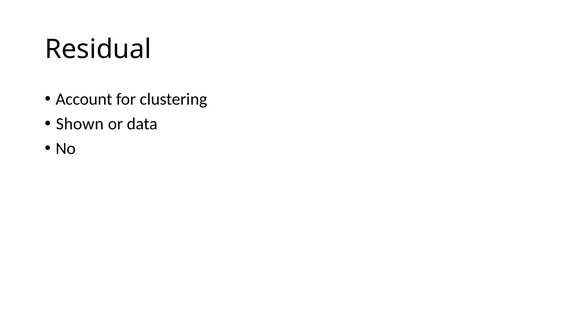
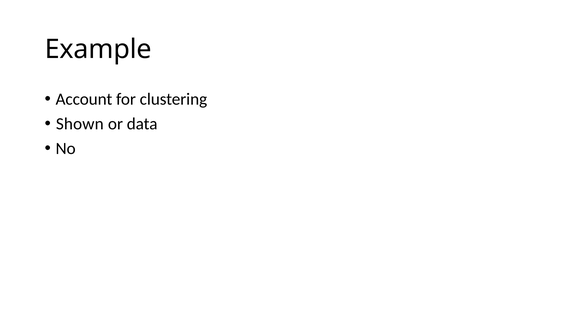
Residual: Residual -> Example (98, 49)
